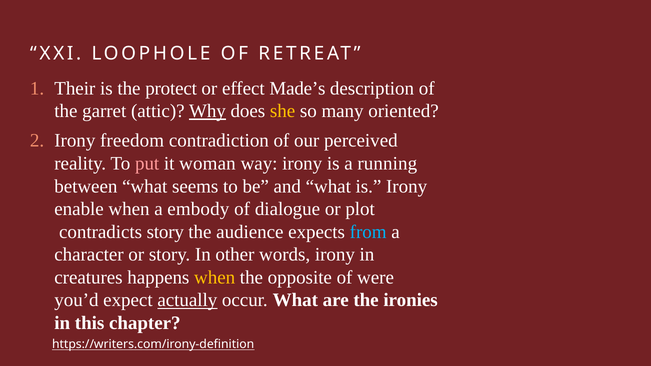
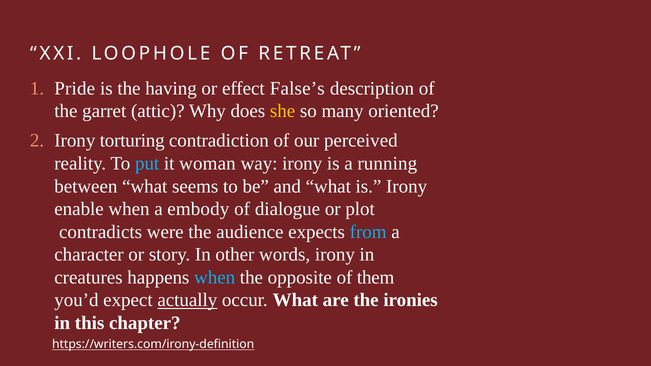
Their: Their -> Pride (75, 88)
protect: protect -> having (171, 88)
Made’s: Made’s -> False’s (297, 88)
Why underline: present -> none (207, 111)
freedom: freedom -> torturing (132, 141)
put colour: pink -> light blue (147, 164)
contradicts story: story -> were (165, 232)
when colour: yellow -> light blue (215, 278)
were: were -> them (376, 278)
